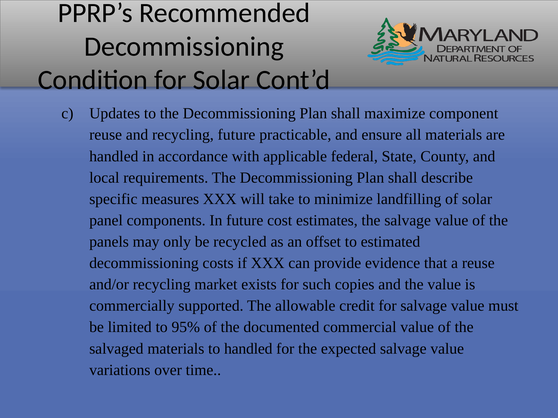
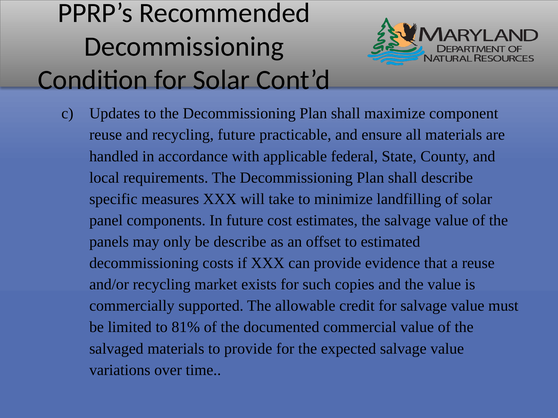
be recycled: recycled -> describe (240, 242)
95%: 95% -> 81% (186, 328)
to handled: handled -> provide (248, 349)
